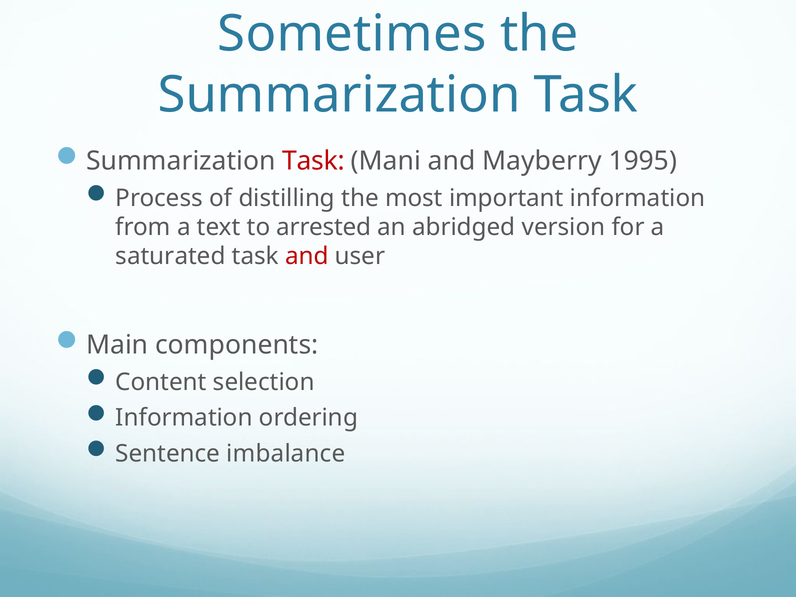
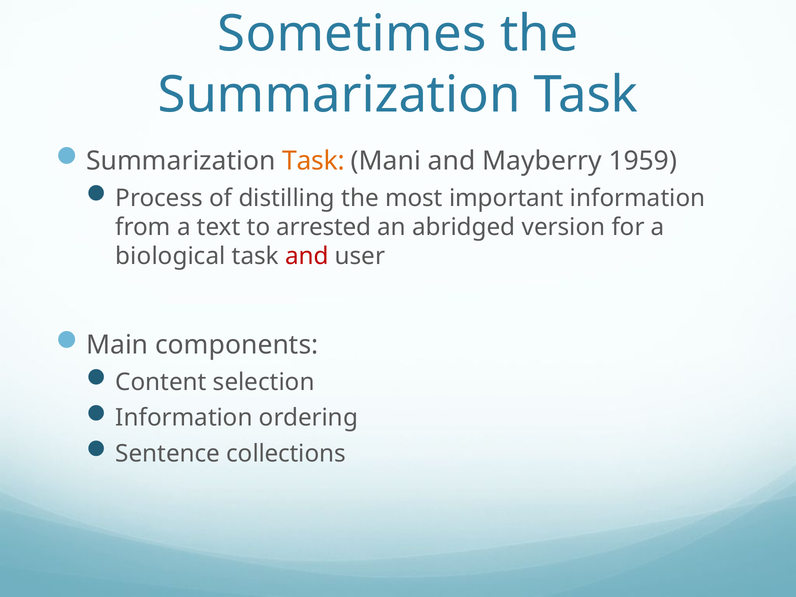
Task colour: red -> orange (313, 161)
1995: 1995 -> 1959 (643, 161)
saturated: saturated -> biological (170, 256)
imbalance: imbalance -> collections (286, 454)
